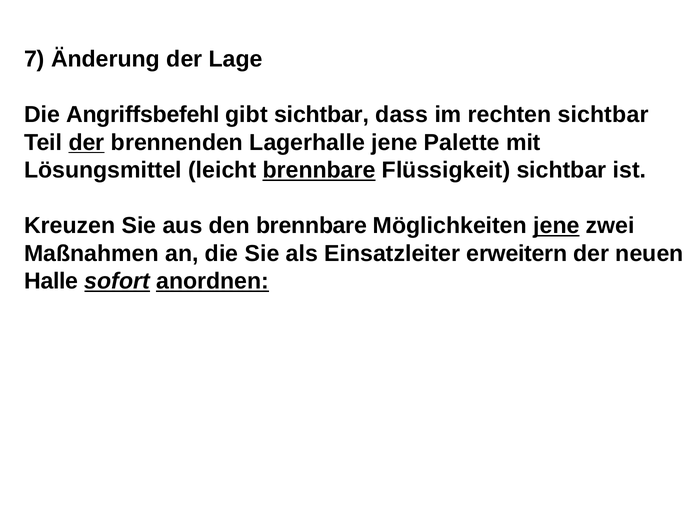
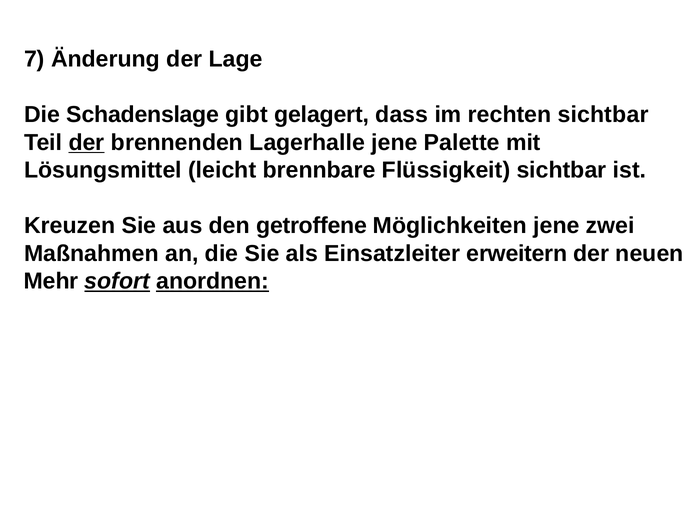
Angriffsbefehl: Angriffsbefehl -> Schadenslage (143, 115)
gibt sichtbar: sichtbar -> gelagert (322, 115)
brennbare underline: present -> none (319, 170)
den brennbare: brennbare -> getroffene (312, 226)
jene underline: present -> none (556, 226)
Halle: Halle -> Mehr (51, 281)
